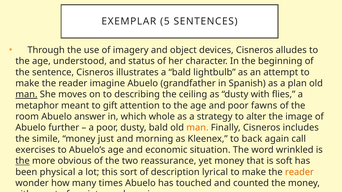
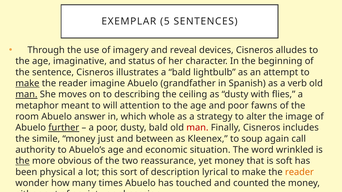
object: object -> reveal (183, 50)
understood: understood -> imaginative (80, 61)
make underline: none -> present (27, 83)
plan: plan -> verb (297, 83)
gift: gift -> will (110, 106)
further underline: none -> present (64, 128)
man colour: orange -> red (197, 128)
morning: morning -> between (154, 139)
back: back -> soup (252, 139)
exercises: exercises -> authority (35, 150)
